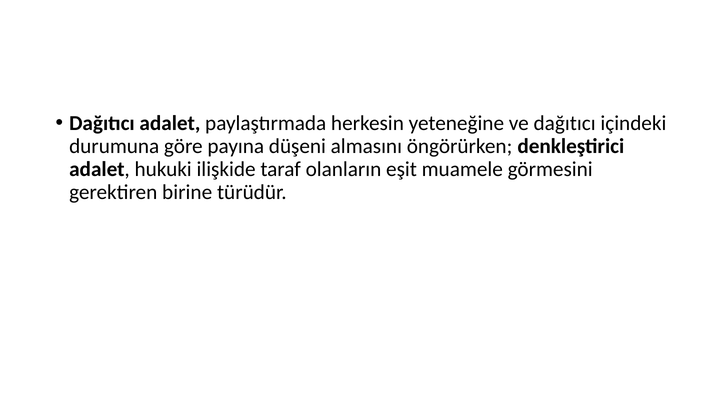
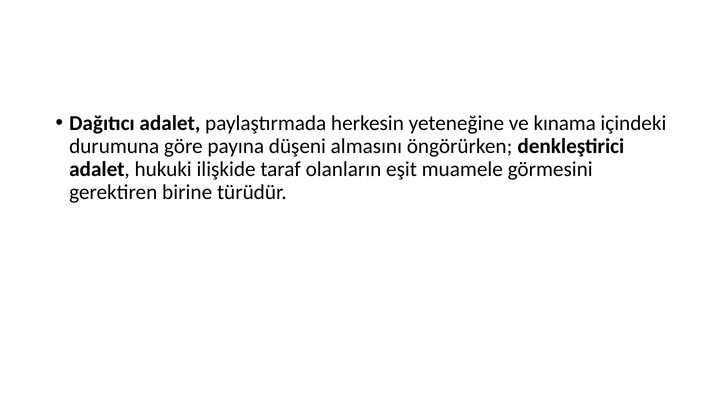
ve dağıtıcı: dağıtıcı -> kınama (565, 123)
